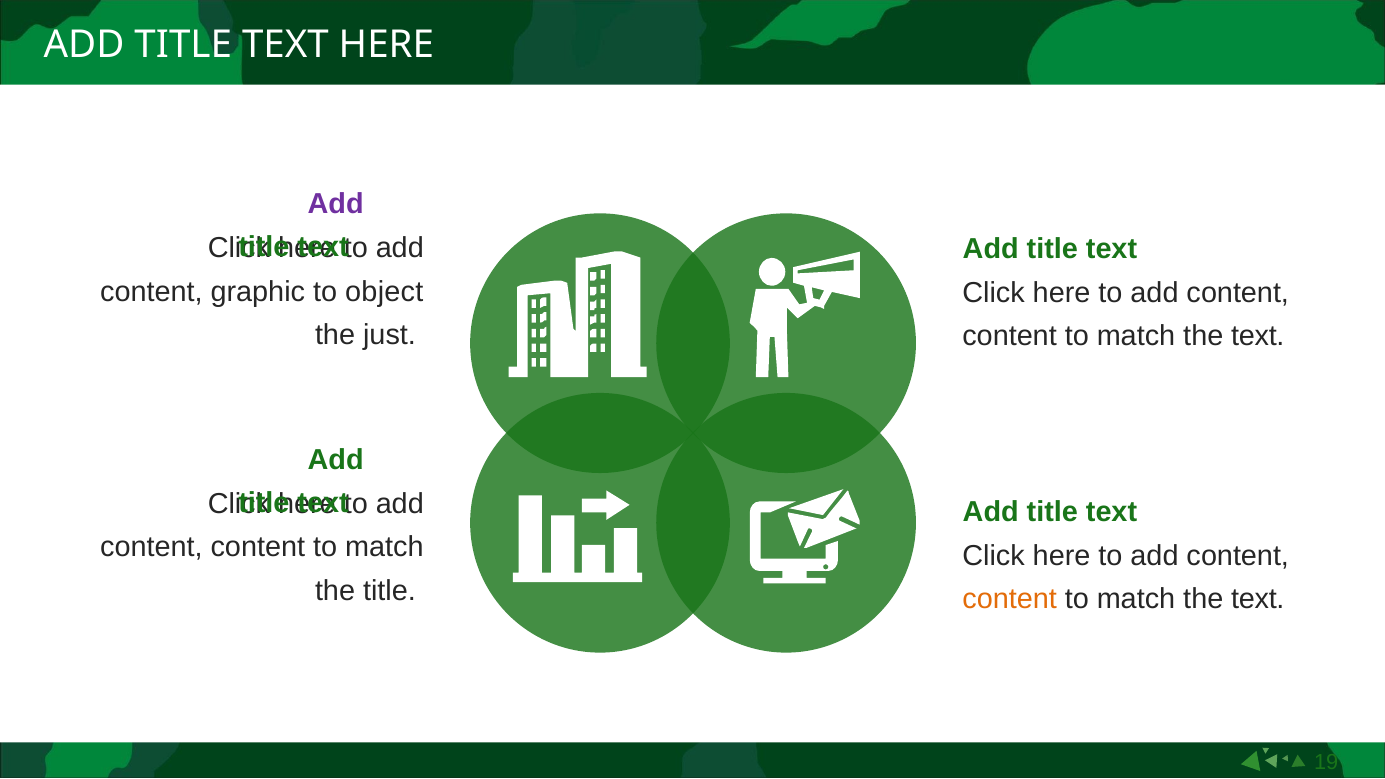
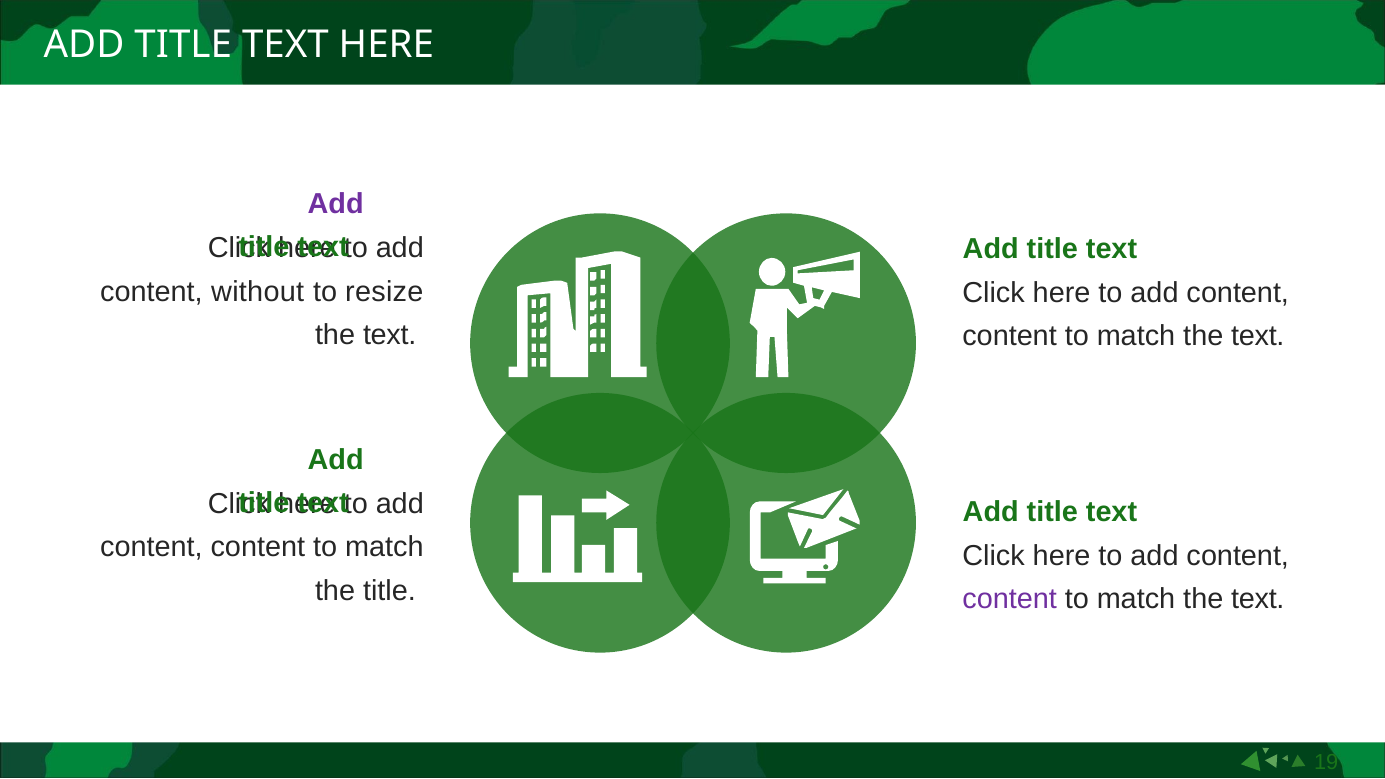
graphic: graphic -> without (258, 292)
object: object -> resize (384, 292)
just: just -> text (390, 335)
content colour: orange -> purple (1010, 599)
